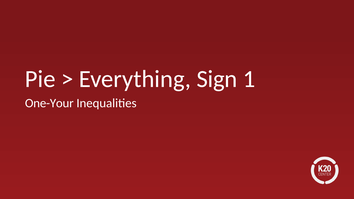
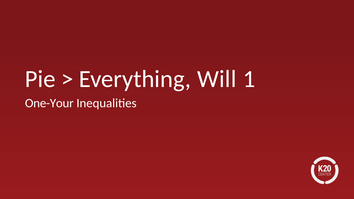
Sign: Sign -> Will (217, 79)
